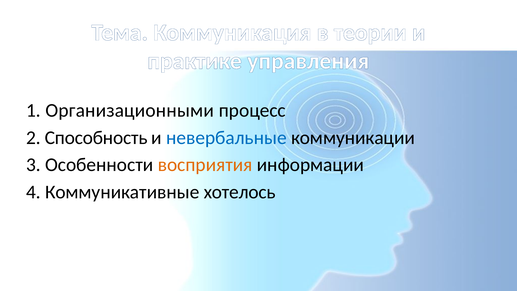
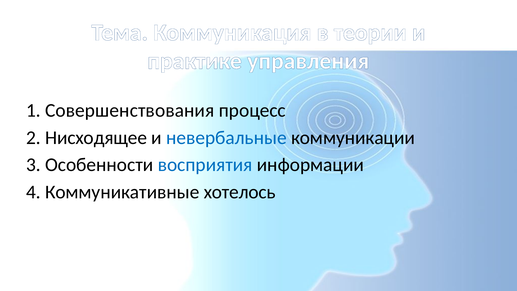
Организационными: Организационными -> Совершенствования (130, 110)
Способность: Способность -> Нисходящее (96, 138)
восприятия colour: orange -> blue (205, 165)
